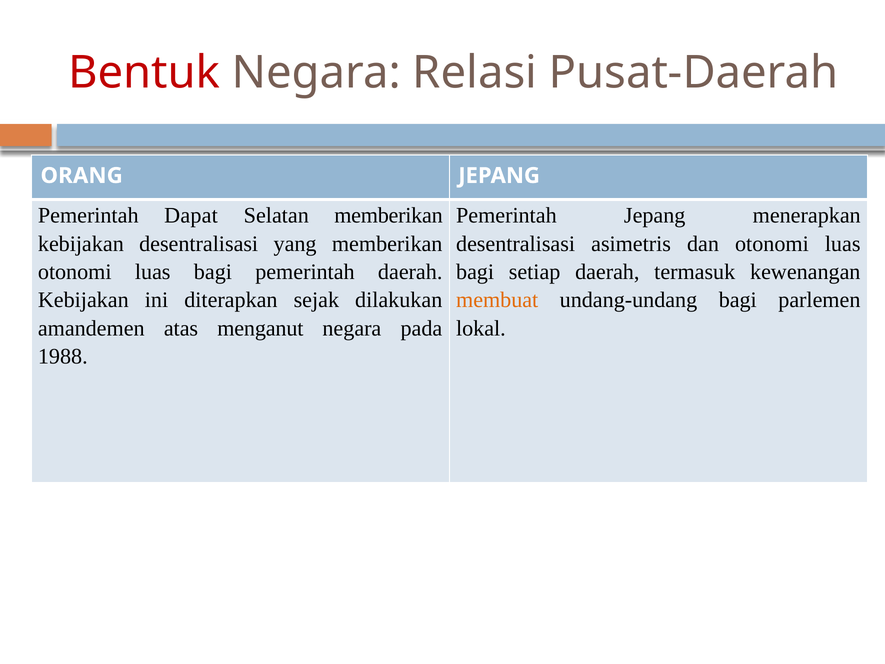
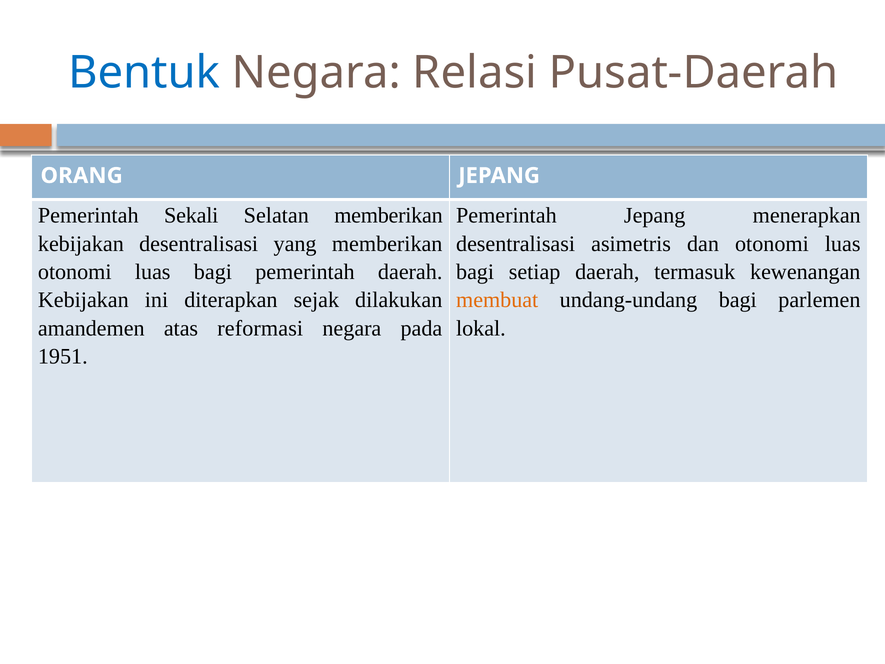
Bentuk colour: red -> blue (144, 73)
Dapat: Dapat -> Sekali (191, 216)
menganut: menganut -> reformasi (260, 328)
1988: 1988 -> 1951 (63, 356)
